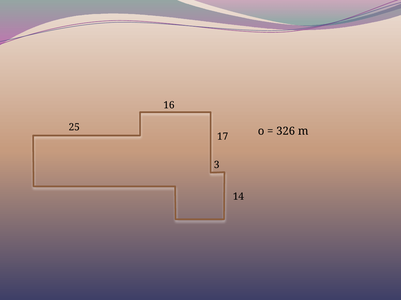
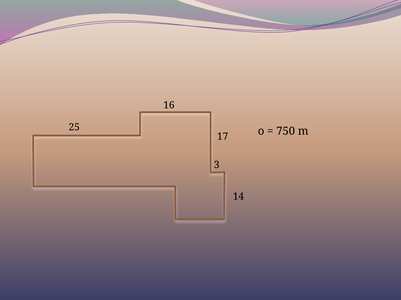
326: 326 -> 750 (286, 131)
